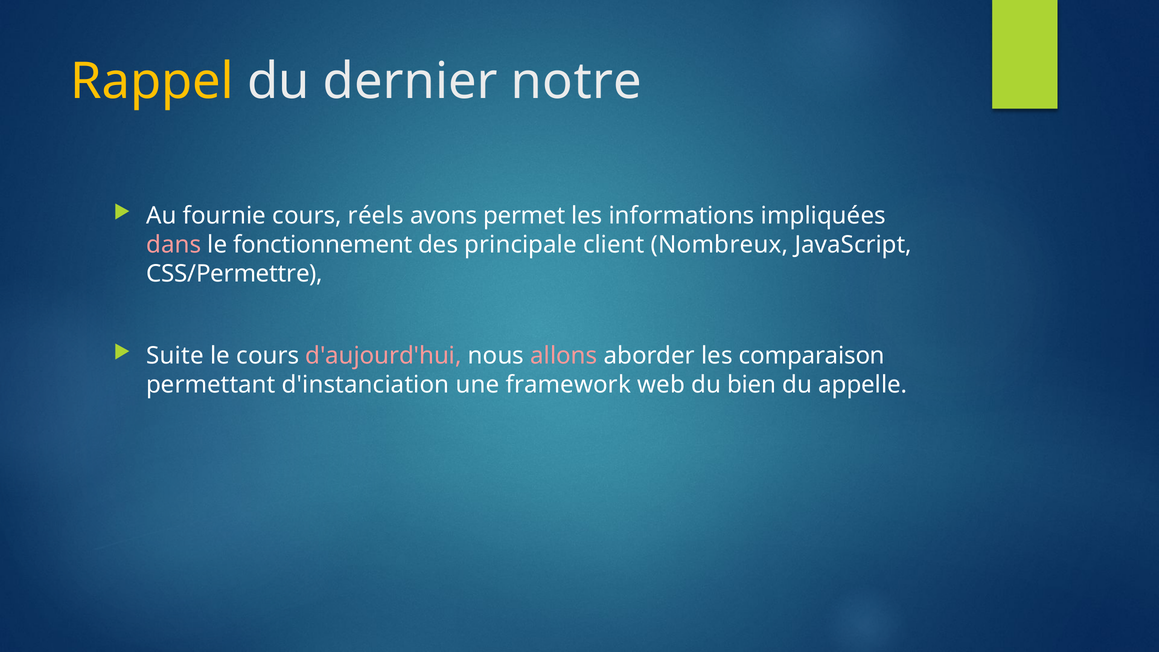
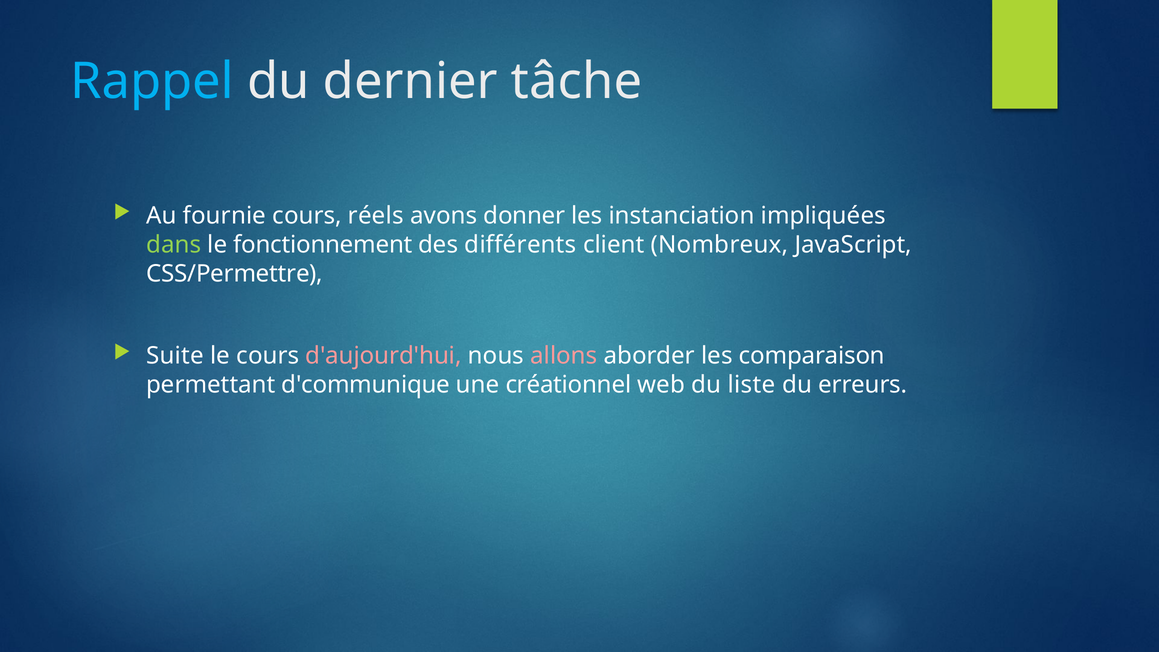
Rappel colour: yellow -> light blue (152, 81)
notre: notre -> tâche (577, 81)
permet: permet -> donner (524, 216)
informations: informations -> instanciation (682, 216)
dans colour: pink -> light green (174, 245)
principale: principale -> différents (520, 245)
d'instanciation: d'instanciation -> d'communique (366, 385)
framework: framework -> créationnel (568, 385)
bien: bien -> liste (751, 385)
appelle: appelle -> erreurs (863, 385)
